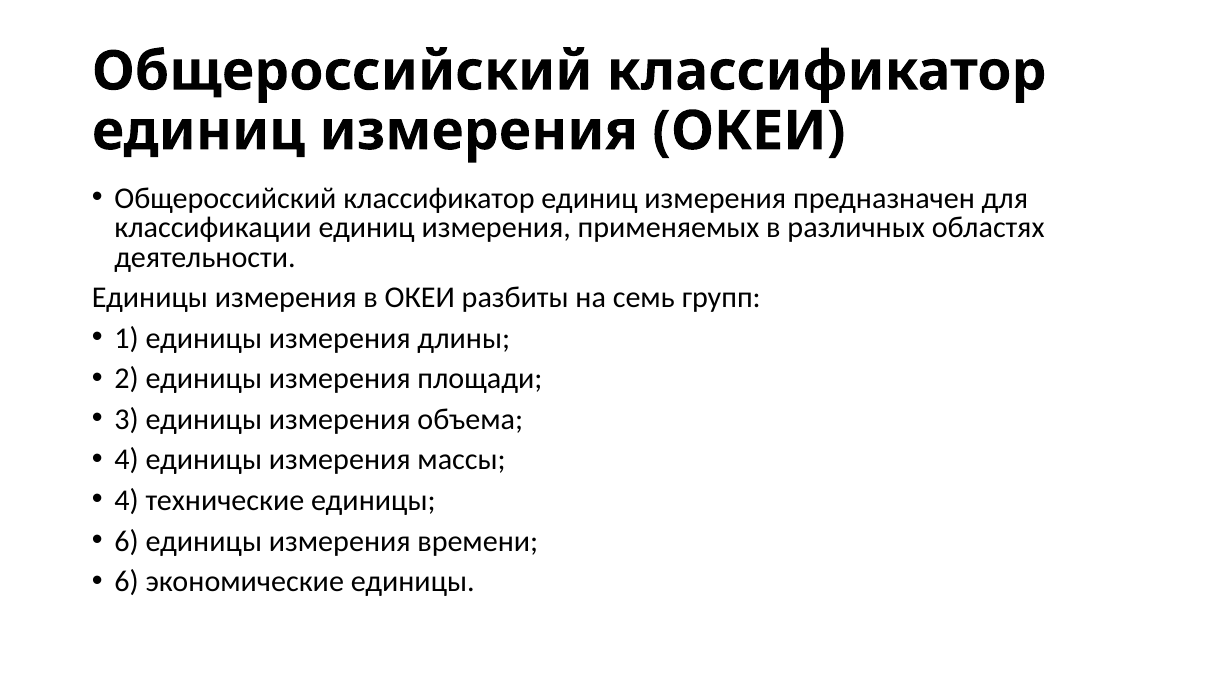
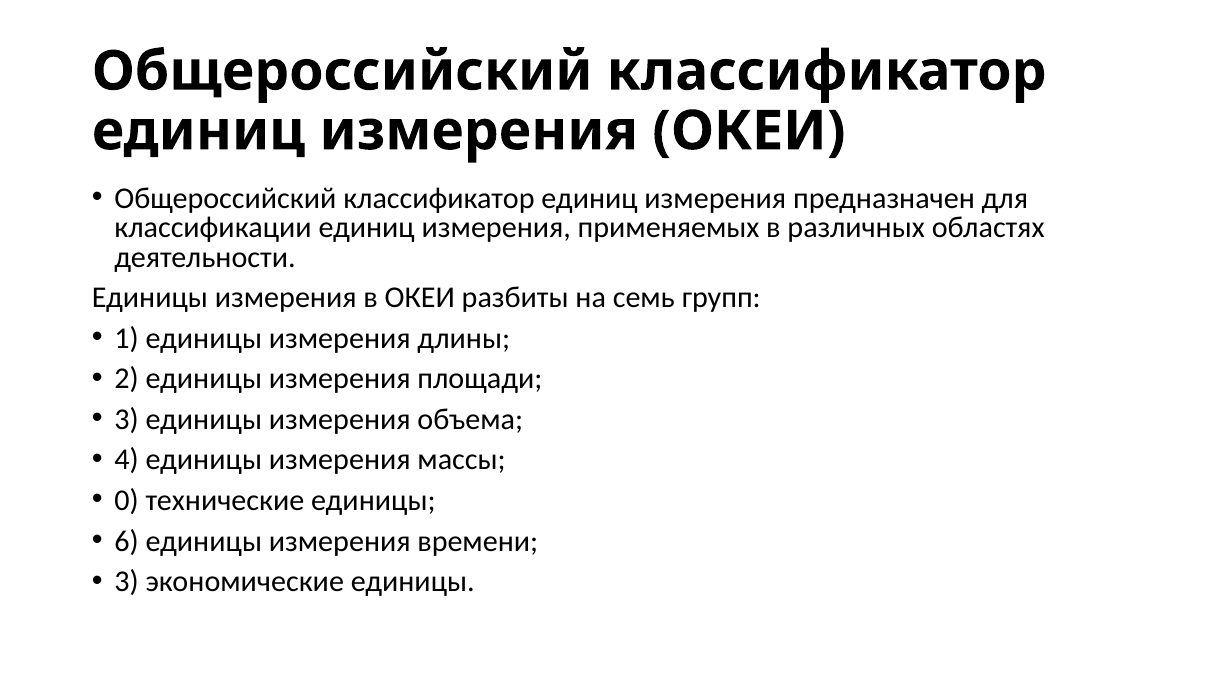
4: 4 -> 0 (127, 500)
6: 6 -> 3 (127, 581)
